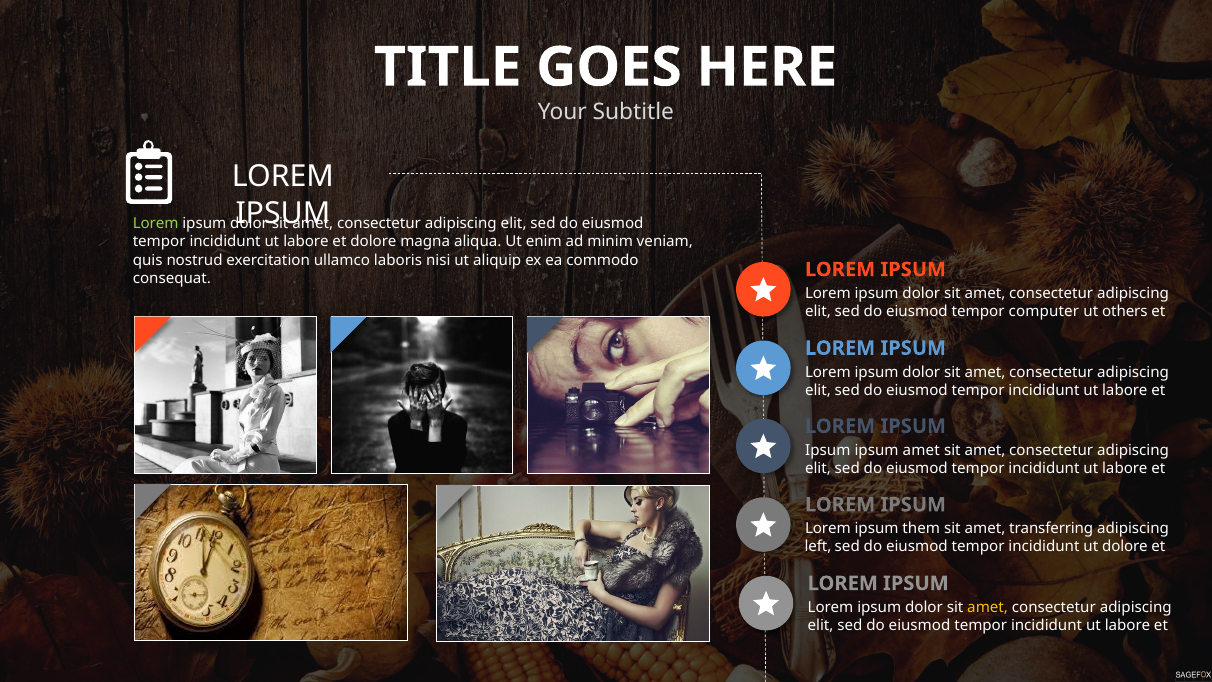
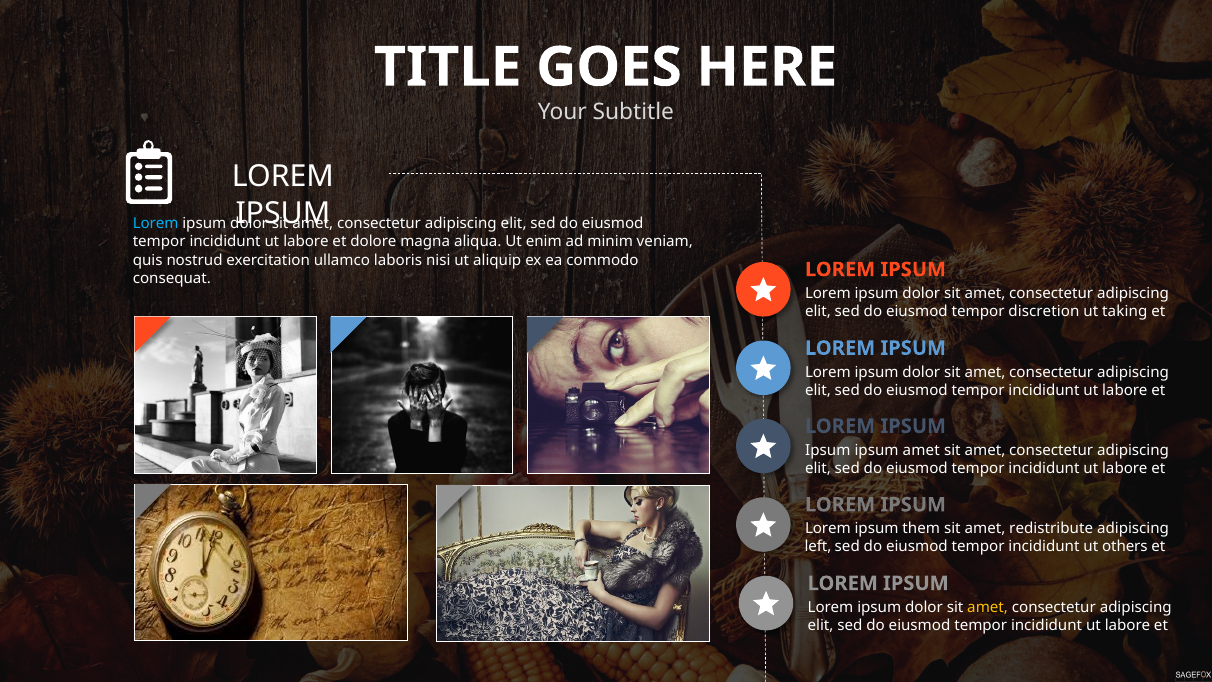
Lorem colour: light green -> light blue (156, 224)
computer: computer -> discretion (1044, 312)
others: others -> taking (1125, 312)
transferring: transferring -> redistribute (1051, 529)
ut dolore: dolore -> others (1125, 547)
